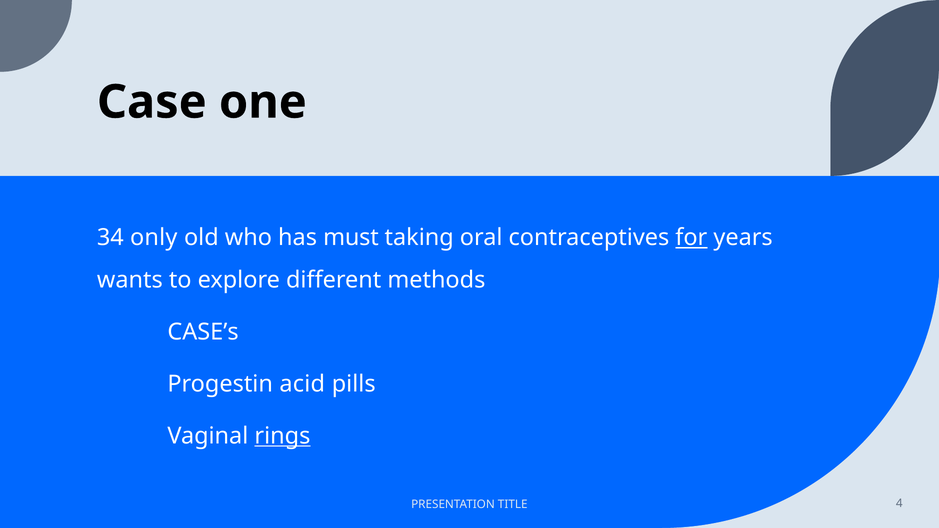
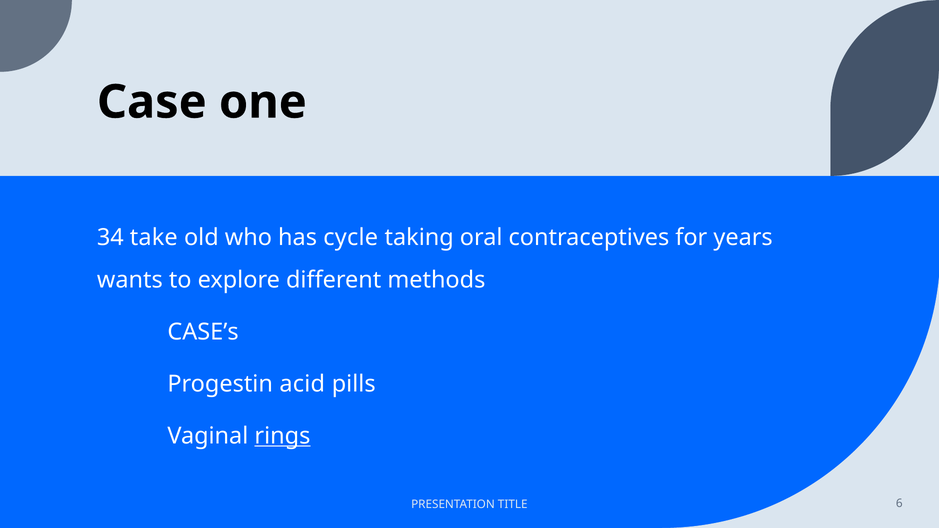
only: only -> take (154, 238)
must: must -> cycle (351, 238)
for underline: present -> none (691, 238)
4: 4 -> 6 (899, 503)
